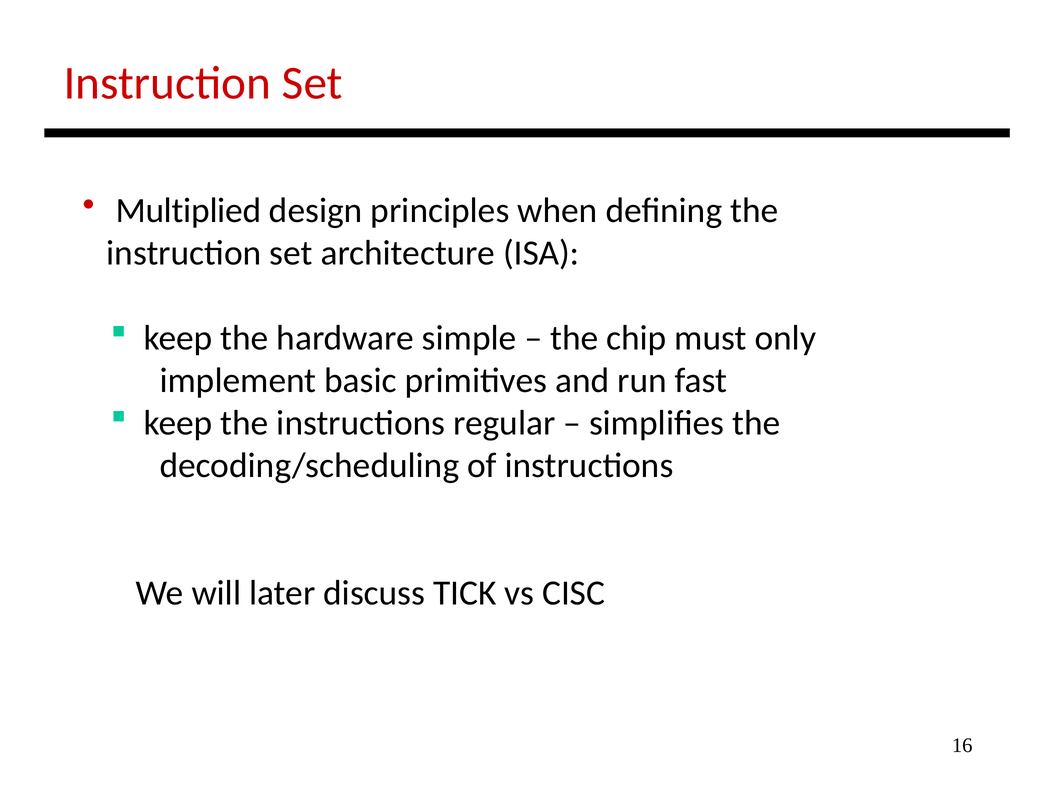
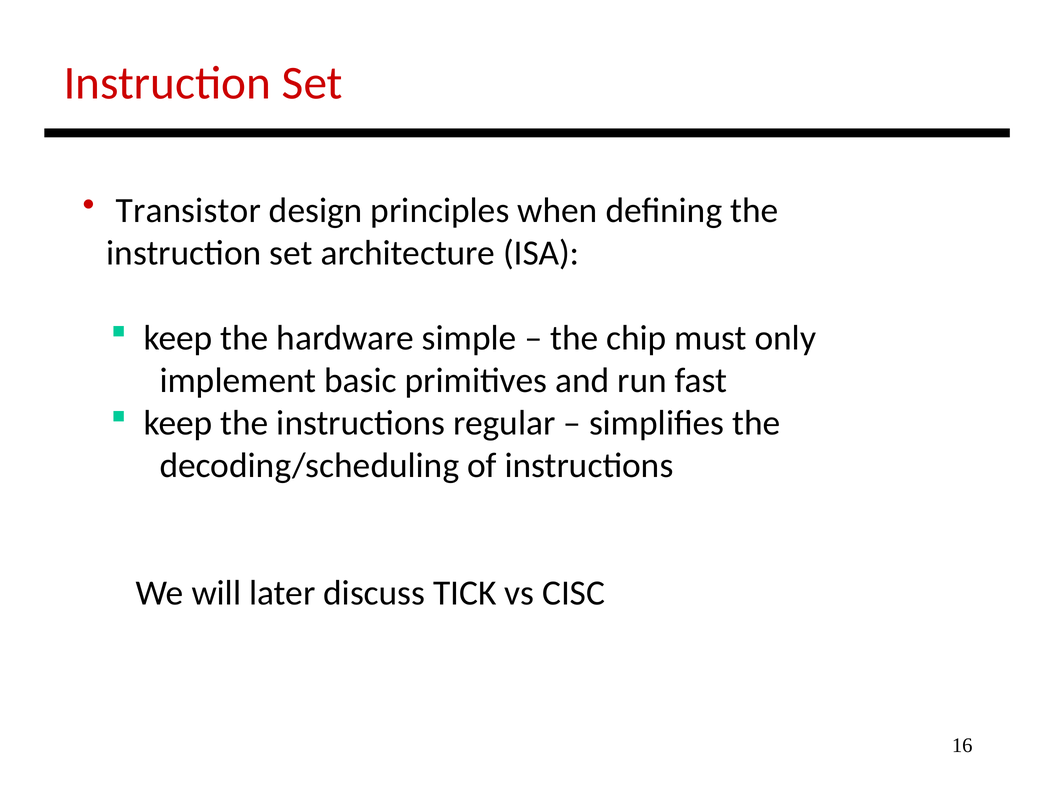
Multiplied: Multiplied -> Transistor (188, 211)
